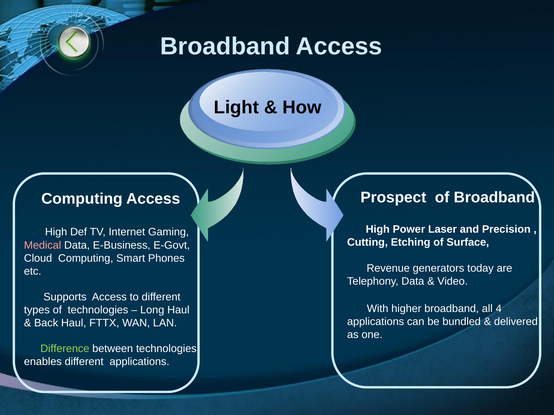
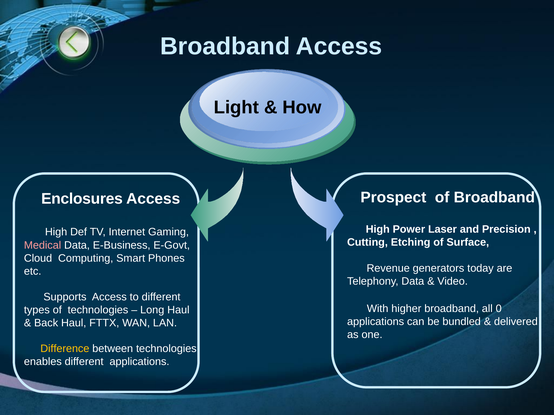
Computing: Computing -> Enclosures (82, 199)
4: 4 -> 0 (499, 309)
Difference colour: light green -> yellow (65, 349)
